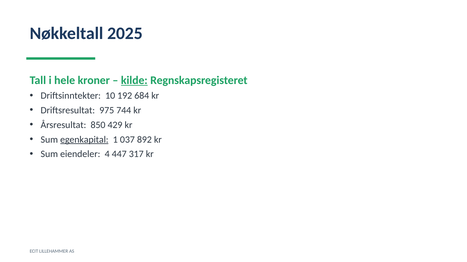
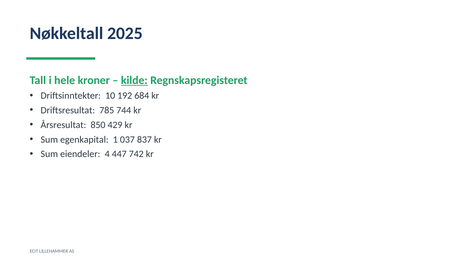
975: 975 -> 785 (107, 111)
egenkapital underline: present -> none (84, 140)
892: 892 -> 837 (144, 140)
317: 317 -> 742 (136, 154)
